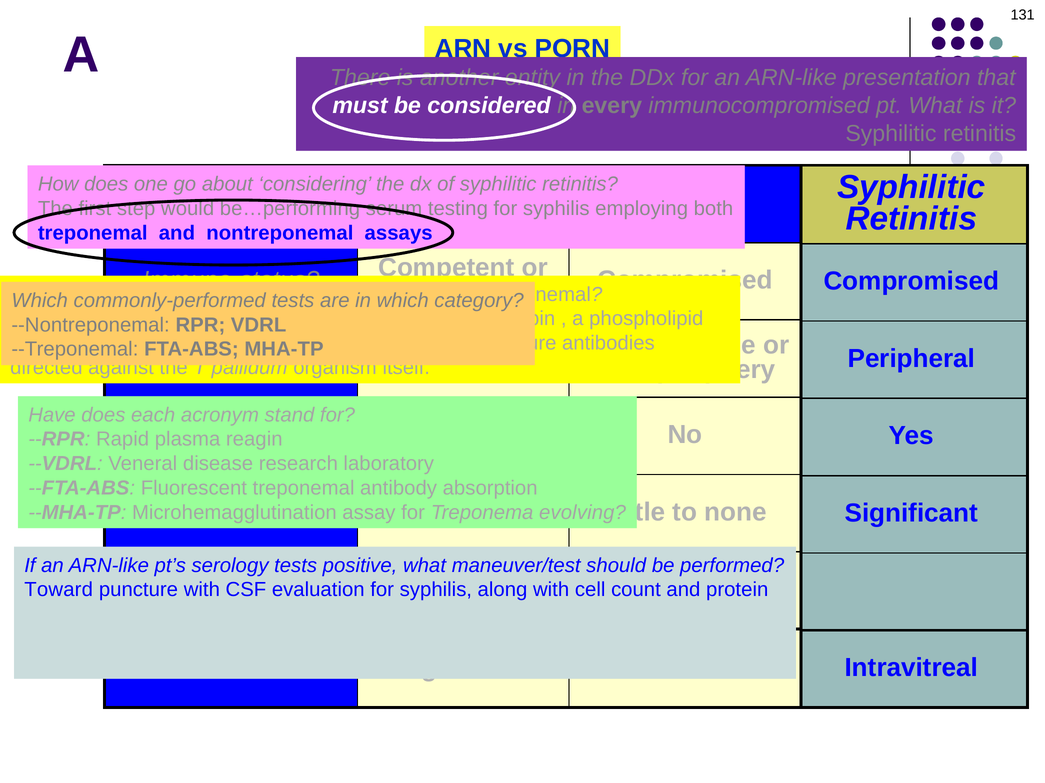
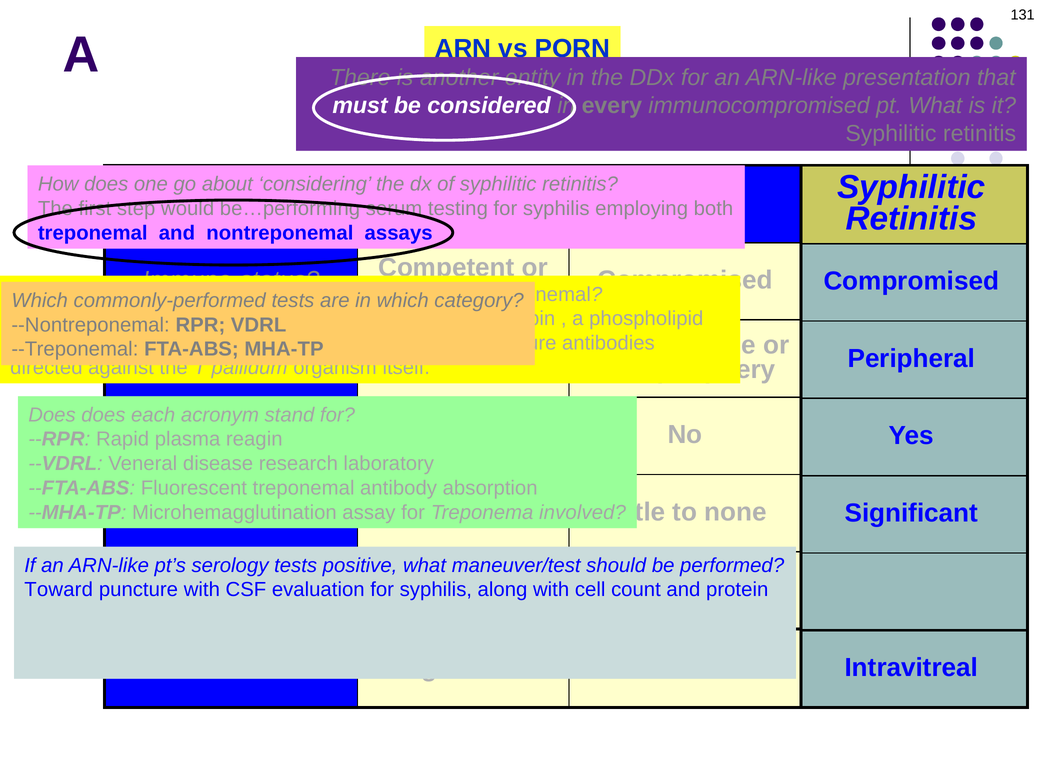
Have: Have -> Does (52, 415)
evolving: evolving -> involved (583, 513)
